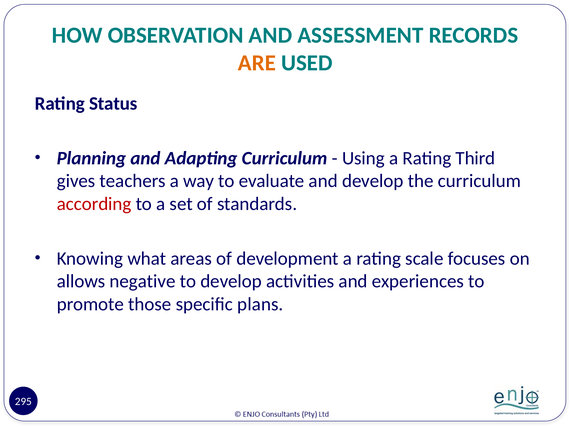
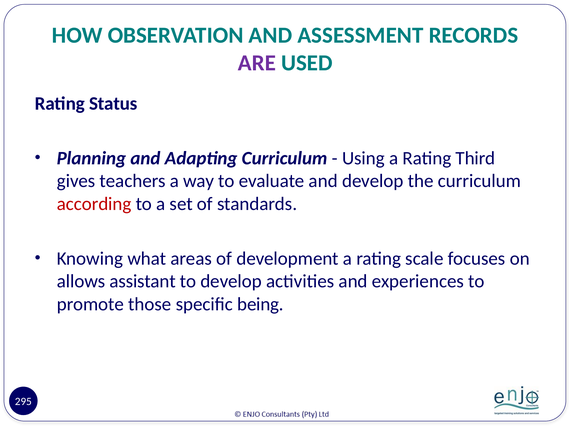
ARE colour: orange -> purple (257, 63)
negative: negative -> assistant (143, 282)
plans: plans -> being (260, 304)
